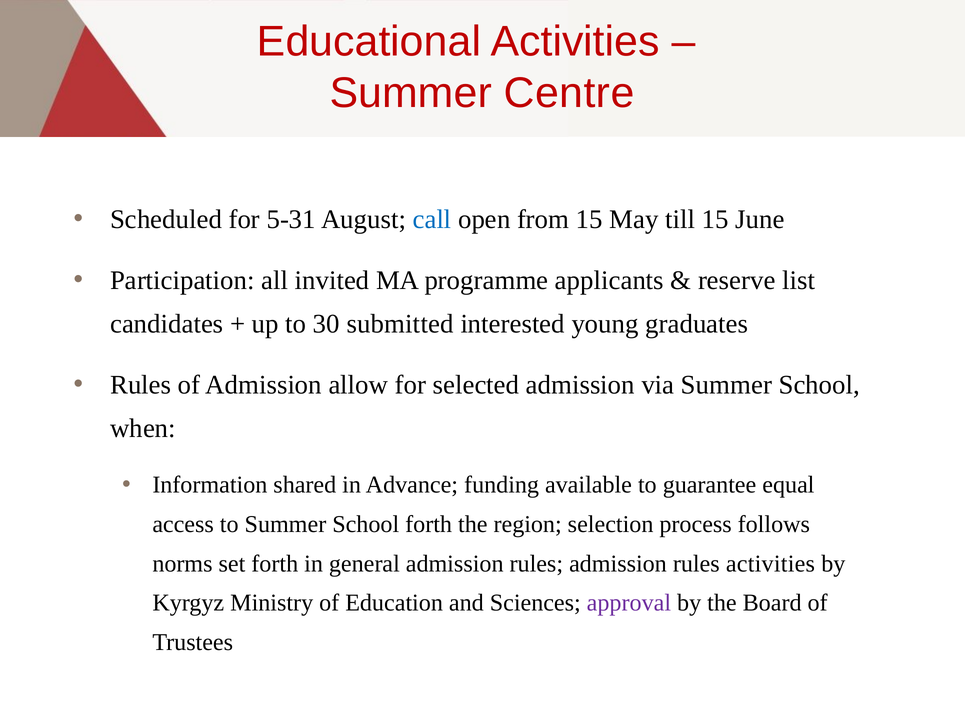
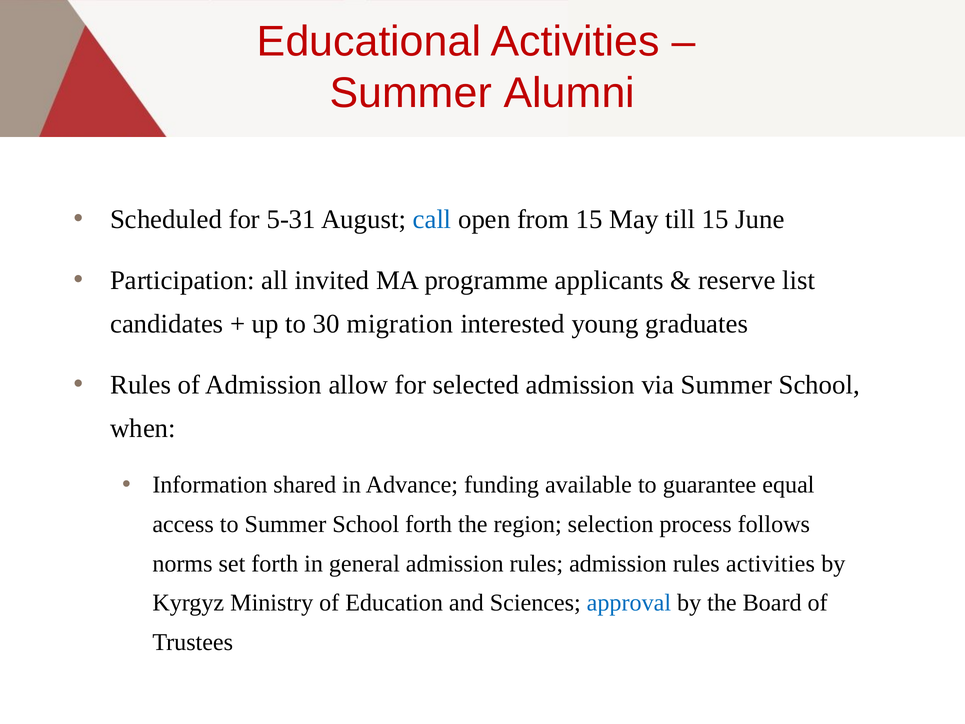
Centre: Centre -> Alumni (569, 93)
submitted: submitted -> migration (400, 324)
approval colour: purple -> blue (629, 603)
